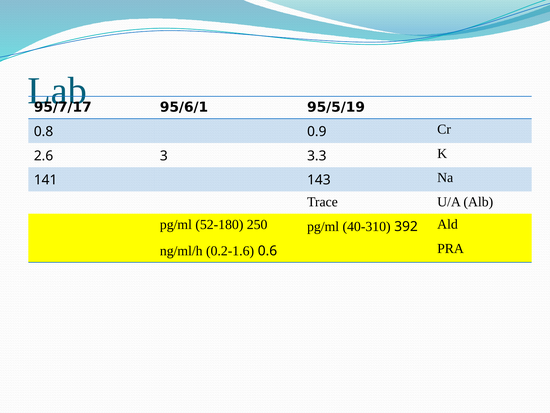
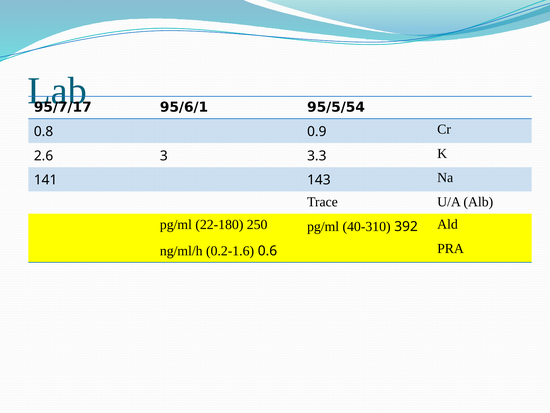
95/5/19: 95/5/19 -> 95/5/54 (336, 107)
52-180: 52-180 -> 22-180 (219, 224)
